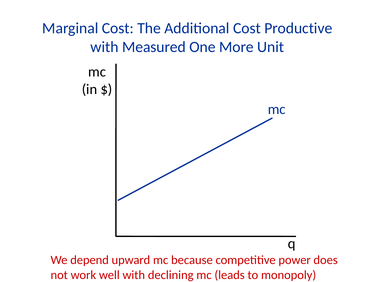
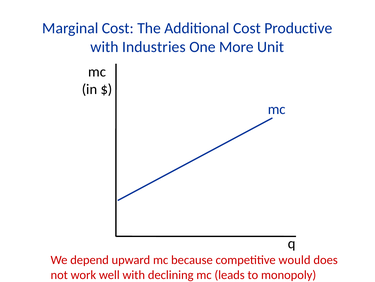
Measured: Measured -> Industries (154, 47)
power: power -> would (295, 259)
